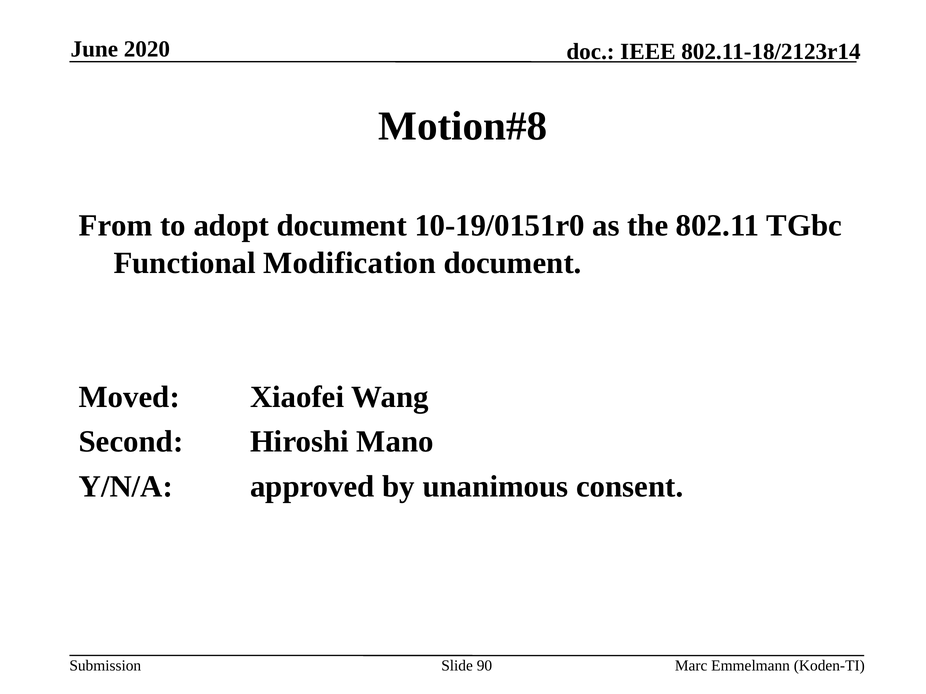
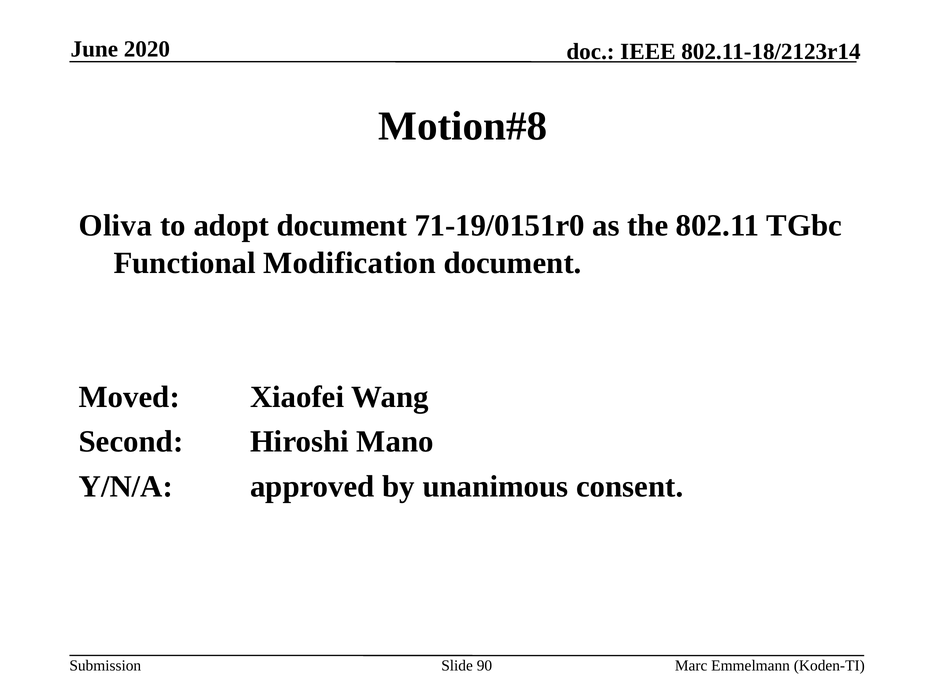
From: From -> Oliva (115, 226)
10-19/0151r0: 10-19/0151r0 -> 71-19/0151r0 (500, 226)
